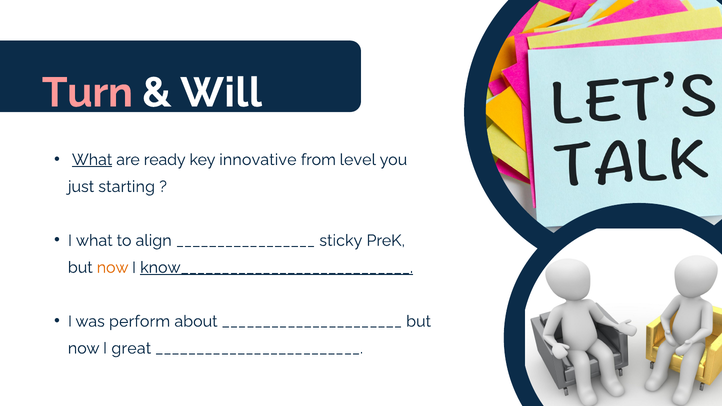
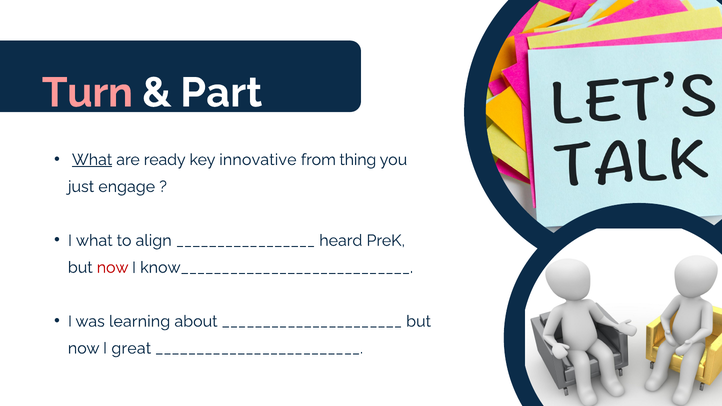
Will: Will -> Part (221, 93)
level: level -> thing (358, 160)
starting: starting -> engage (127, 187)
sticky: sticky -> heard (341, 241)
now colour: orange -> red (113, 268)
know____________________________ underline: present -> none (277, 268)
perform: perform -> learning (140, 321)
